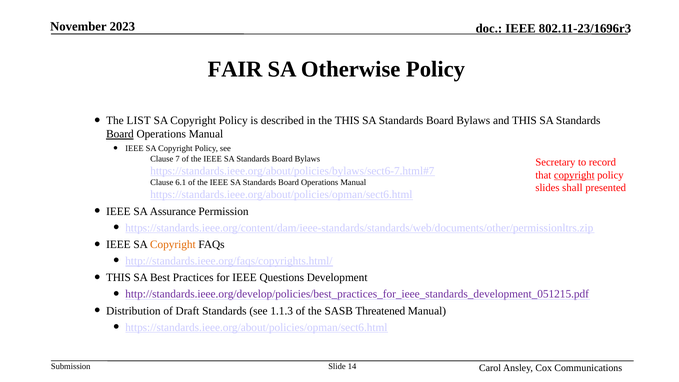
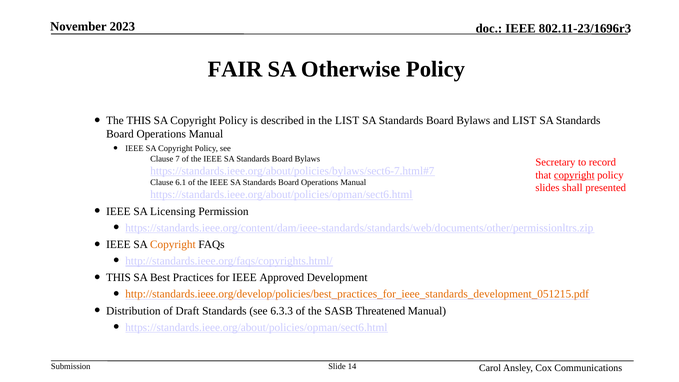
The LIST: LIST -> THIS (139, 120)
the THIS: THIS -> LIST (347, 120)
and THIS: THIS -> LIST (524, 120)
Board underline: present -> none (120, 134)
Assurance: Assurance -> Licensing (173, 211)
Questions: Questions -> Approved (282, 278)
http://standards.ieee.org/develop/policies/best_practices_for_ieee_standards_development_051215.pdf colour: purple -> orange (357, 294)
1.1.3: 1.1.3 -> 6.3.3 (282, 311)
